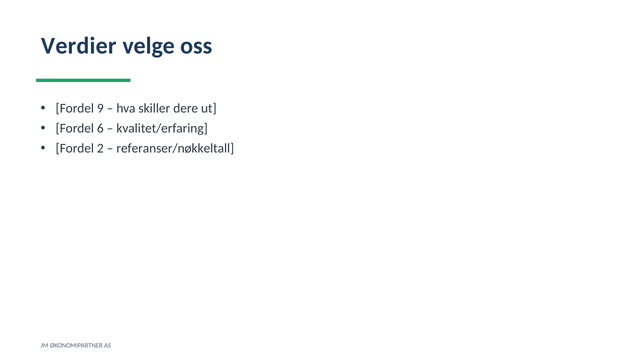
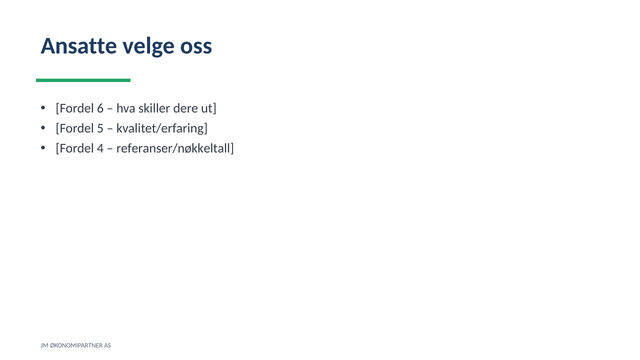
Verdier: Verdier -> Ansatte (79, 46)
9: 9 -> 6 (100, 108)
6: 6 -> 5 (100, 128)
2: 2 -> 4 (100, 148)
